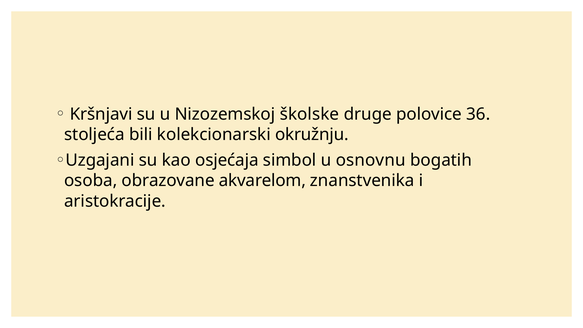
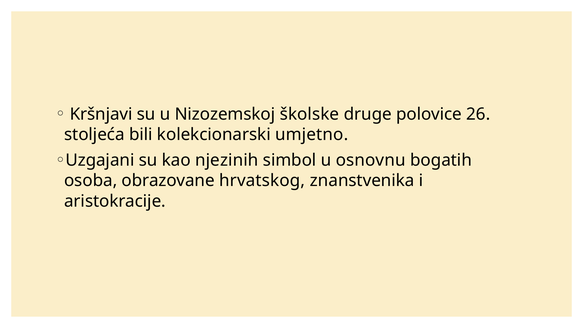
36: 36 -> 26 (478, 114)
okružnju: okružnju -> umjetno (312, 134)
osjećaja: osjećaja -> njezinih (227, 160)
akvarelom: akvarelom -> hrvatskog (262, 181)
